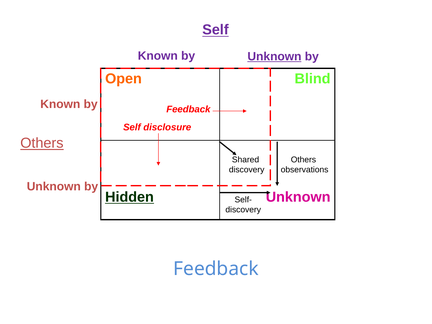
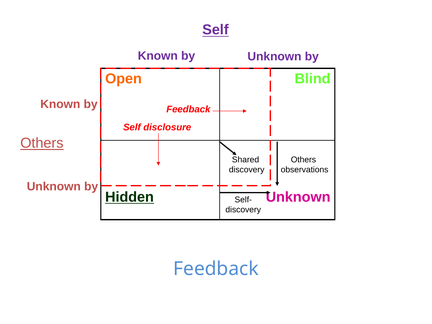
Unknown underline: present -> none (274, 57)
